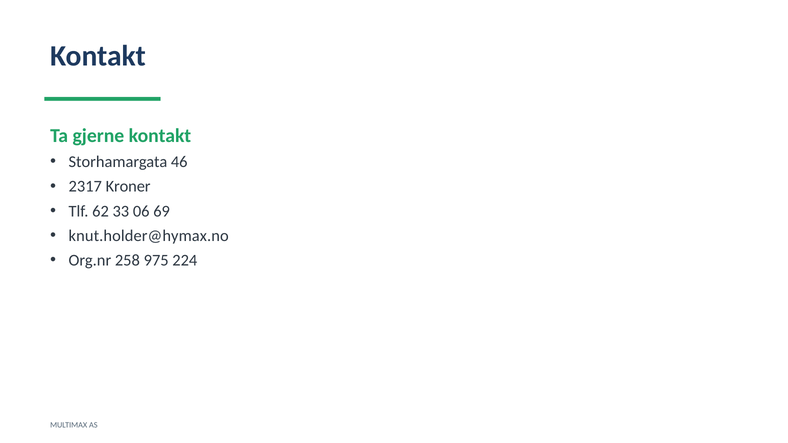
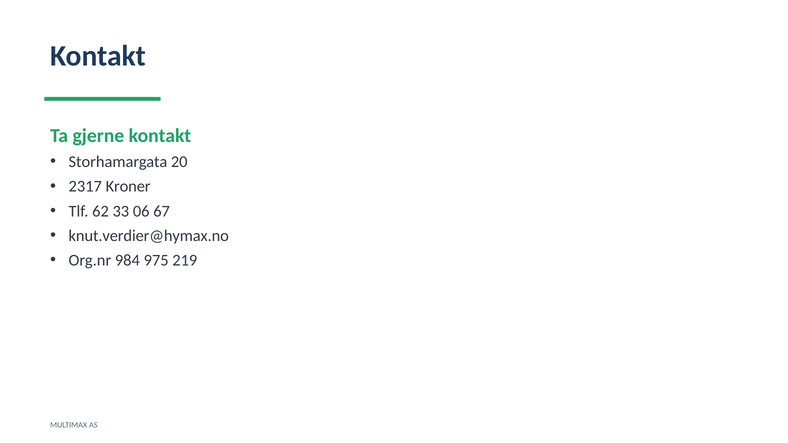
46: 46 -> 20 (179, 162)
69: 69 -> 67 (162, 211)
knut.holder@hymax.no: knut.holder@hymax.no -> knut.verdier@hymax.no (149, 236)
258: 258 -> 984 (127, 261)
224: 224 -> 219 (185, 261)
